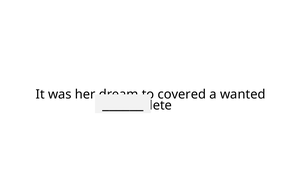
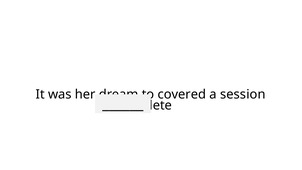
wanted: wanted -> session (243, 94)
